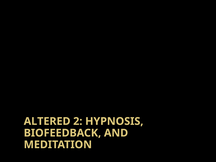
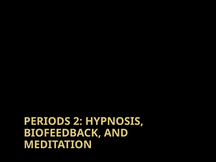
ALTERED: ALTERED -> PERIODS (47, 121)
